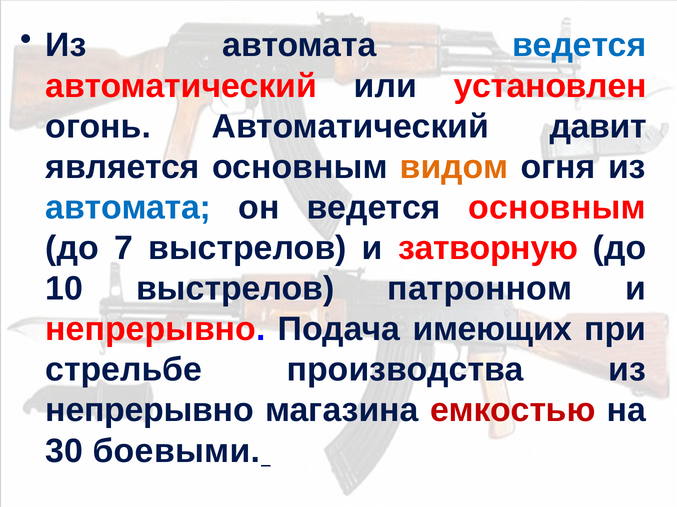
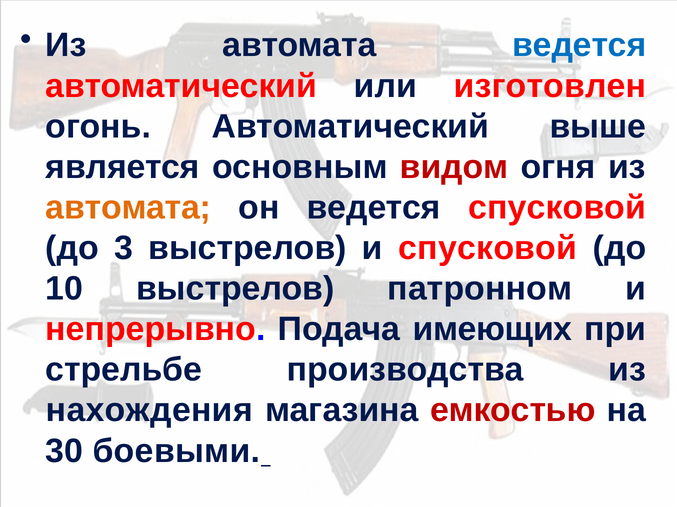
установлен: установлен -> изготовлен (550, 86)
давит: давит -> выше (598, 127)
видом colour: orange -> red (454, 167)
автомата colour: blue -> orange (128, 208)
ведется основным: основным -> спусковой (557, 208)
7: 7 -> 3 (123, 248)
и затворную: затворную -> спусковой (488, 248)
непрерывно: непрерывно -> нахождения (149, 411)
